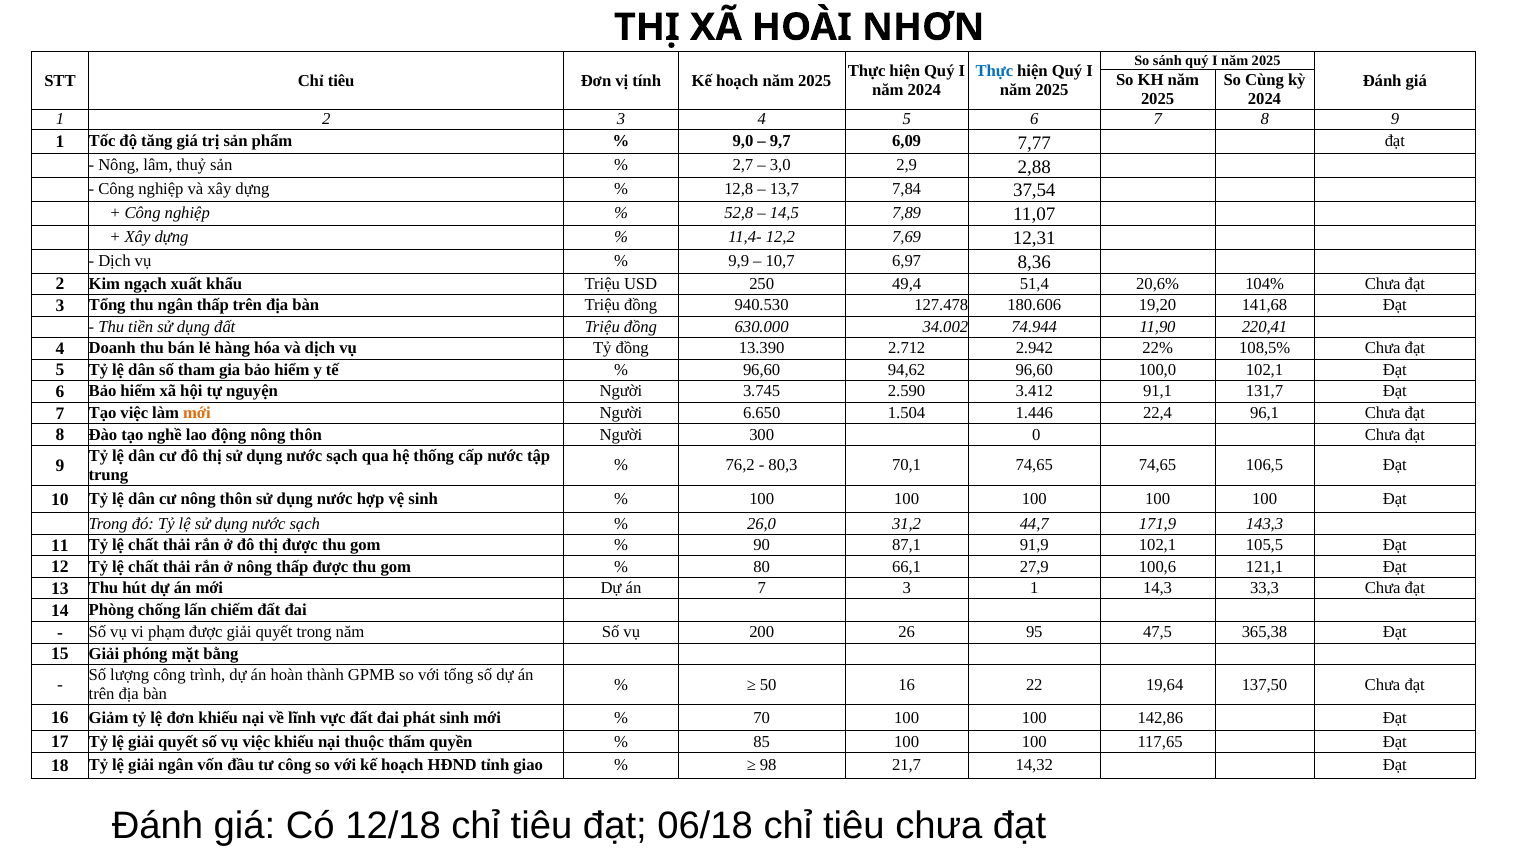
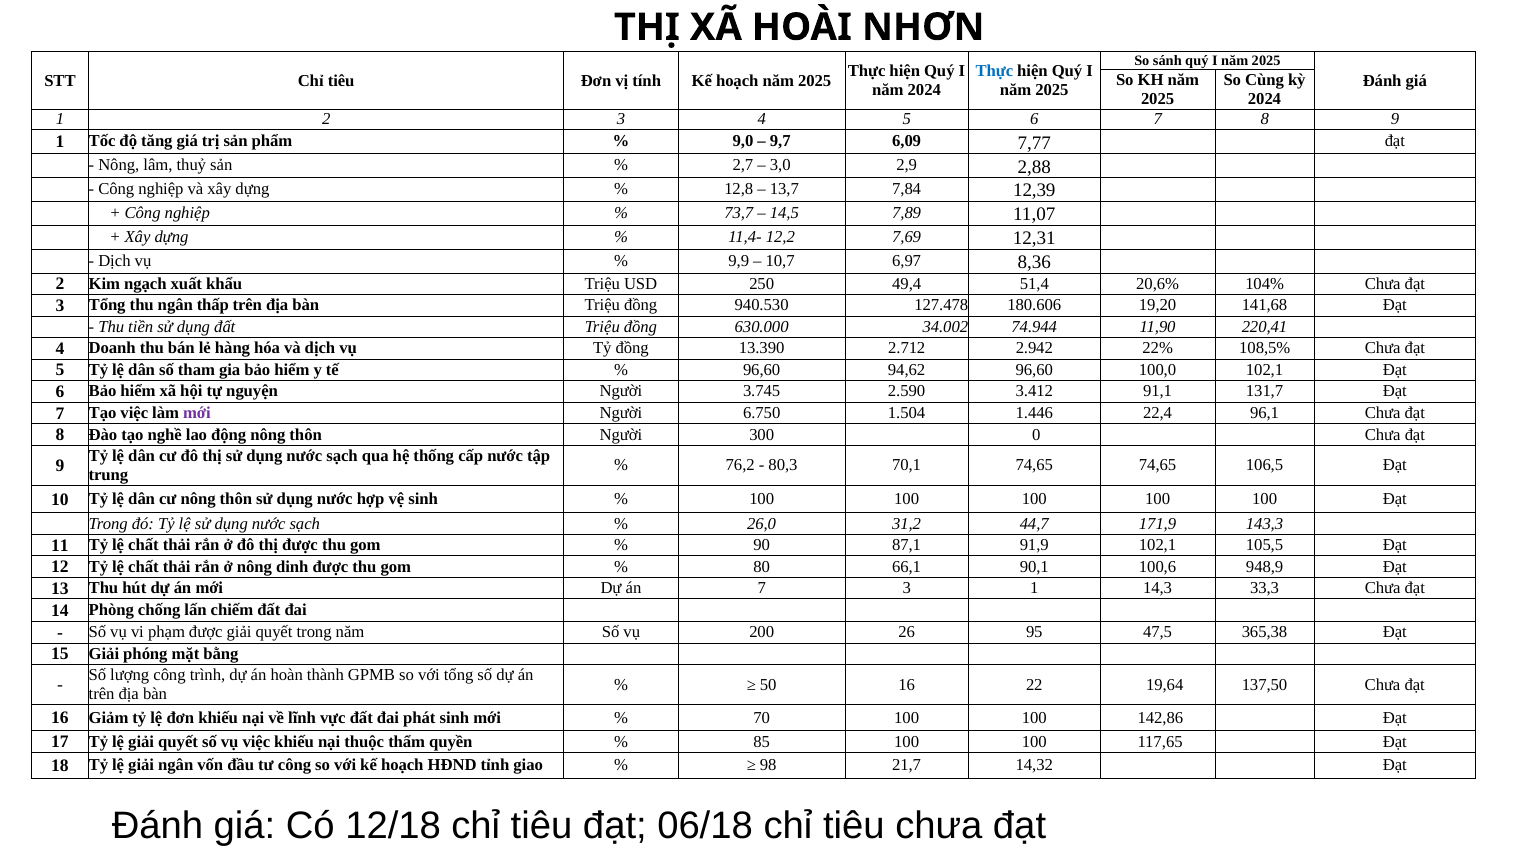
37,54: 37,54 -> 12,39 (1034, 191)
52,8: 52,8 -> 73,7 (739, 213)
mới colour: orange -> purple (197, 413)
6.650: 6.650 -> 6.750 (762, 413)
nông thấp: thấp -> dinh (292, 567)
27,9: 27,9 -> 90,1 (1034, 567)
121,1: 121,1 -> 948,9 (1265, 567)
